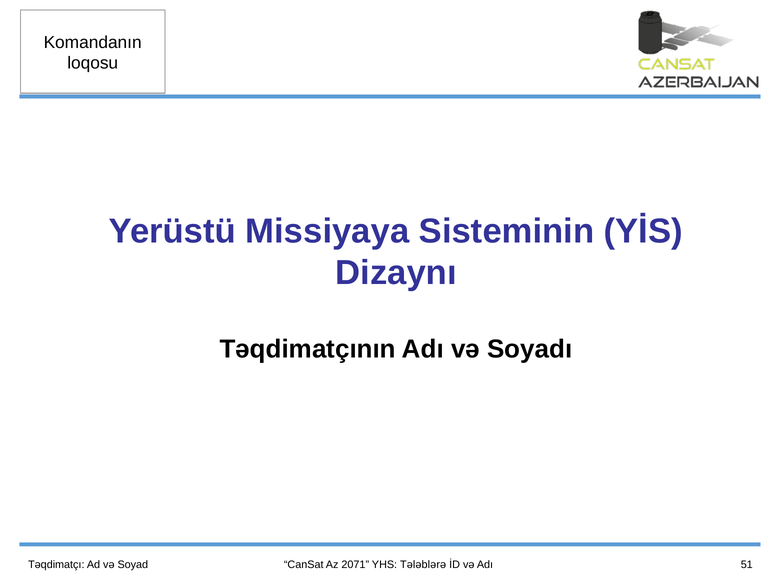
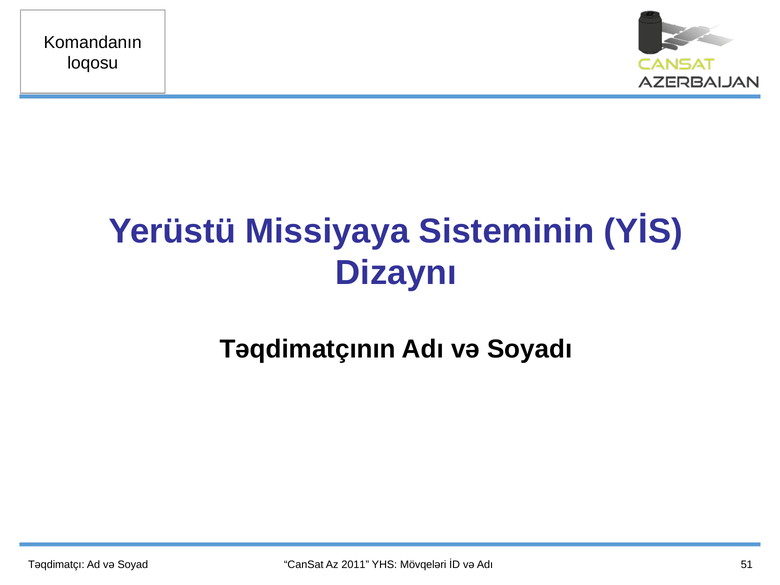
2071: 2071 -> 2011 (355, 565)
Tələblərə: Tələblərə -> Mövqeləri (423, 565)
